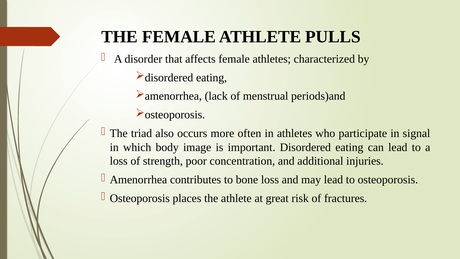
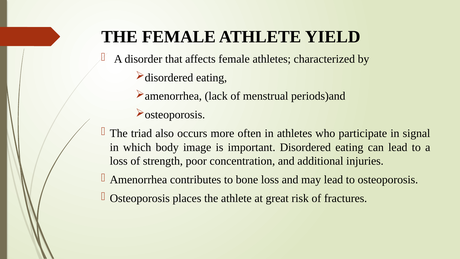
PULLS: PULLS -> YIELD (333, 37)
